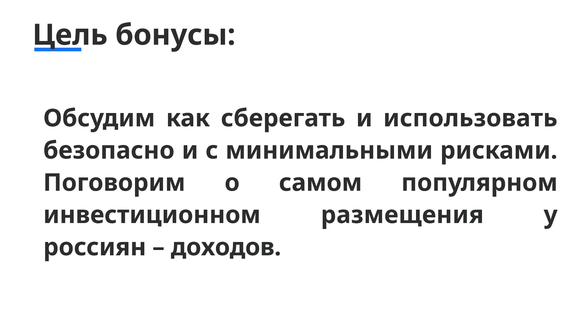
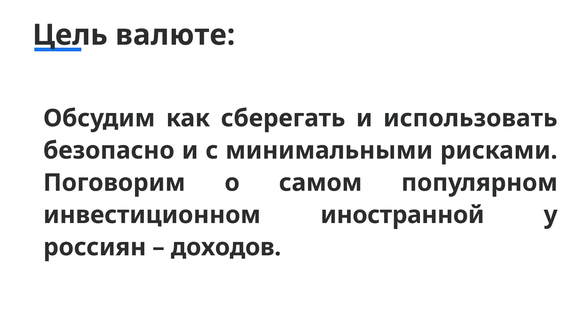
бонусы: бонусы -> валюте (175, 35)
размещения: размещения -> иностранной (402, 215)
